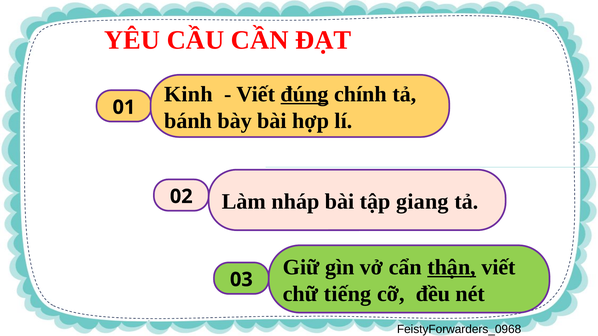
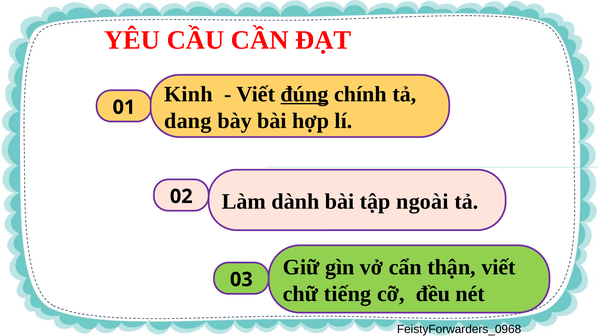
bánh: bánh -> dang (188, 121)
nháp: nháp -> dành (295, 202)
giang: giang -> ngoài (422, 202)
thận underline: present -> none (452, 268)
